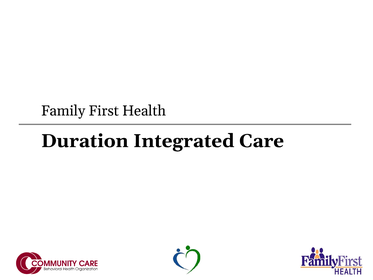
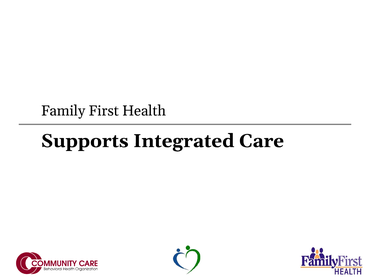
Duration: Duration -> Supports (85, 141)
